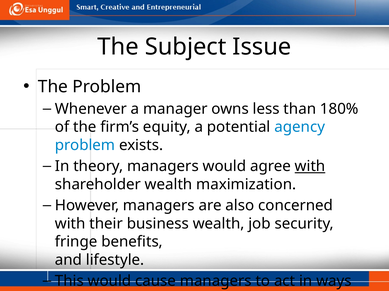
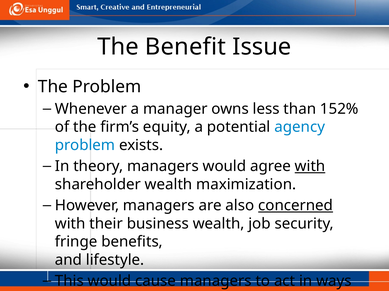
The Subject: Subject -> Benefit (185, 47)
180%: 180% -> 152% (339, 109)
concerned underline: none -> present (296, 206)
